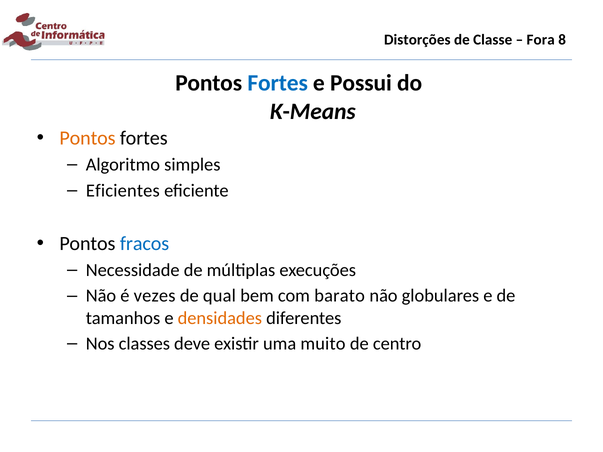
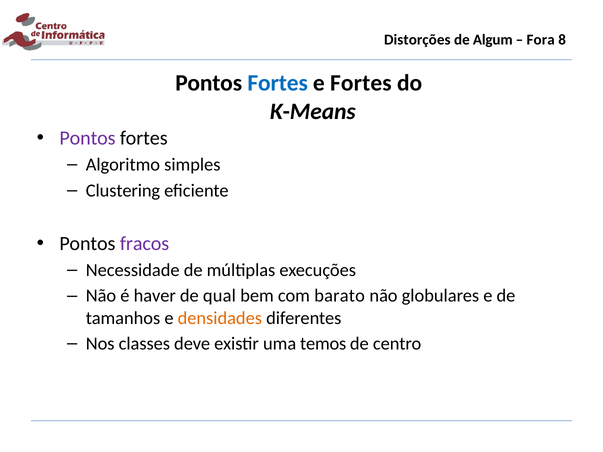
Classe: Classe -> Algum (493, 40)
e Possui: Possui -> Fortes (361, 83)
Pontos colour: orange -> purple (88, 138)
Eficientes: Eficientes -> Clustering (123, 191)
fracos colour: blue -> purple (145, 244)
vezes: vezes -> haver (155, 296)
muito: muito -> temos (323, 344)
